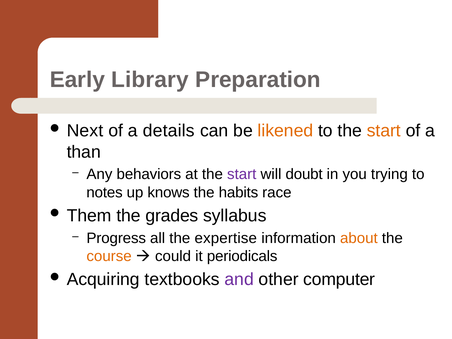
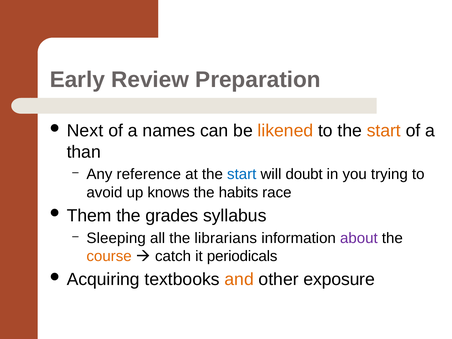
Library: Library -> Review (150, 80)
details: details -> names (169, 131)
behaviors: behaviors -> reference (149, 174)
start colour: purple -> blue (242, 174)
notes: notes -> avoid (104, 192)
Progress: Progress -> Sleeping (116, 238)
expertise: expertise -> librarians (226, 238)
about colour: orange -> purple (359, 238)
could: could -> catch (173, 256)
and colour: purple -> orange (239, 280)
computer: computer -> exposure (339, 280)
